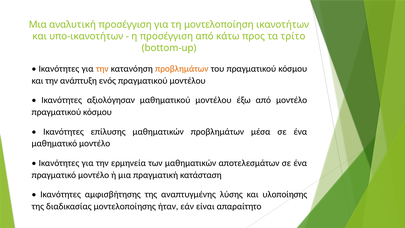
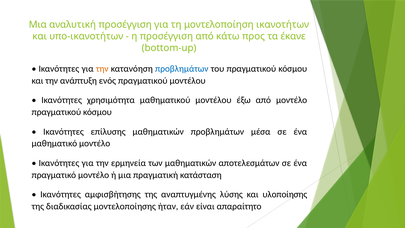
τρίτο: τρίτο -> έκανε (293, 36)
προβλημάτων colour: orange -> blue (182, 69)
αξιολόγησαν: αξιολόγησαν -> χρησιμότητα (111, 100)
